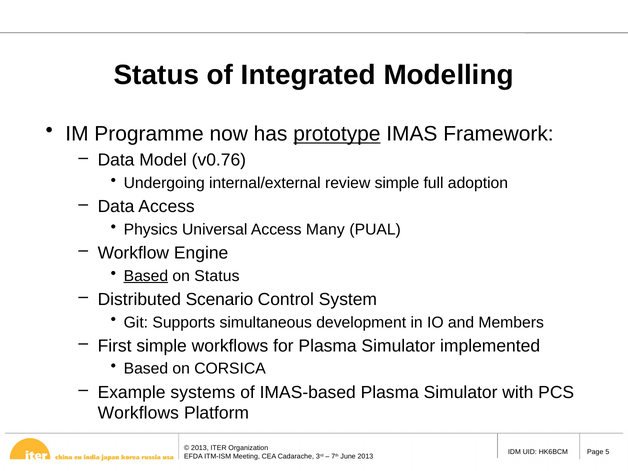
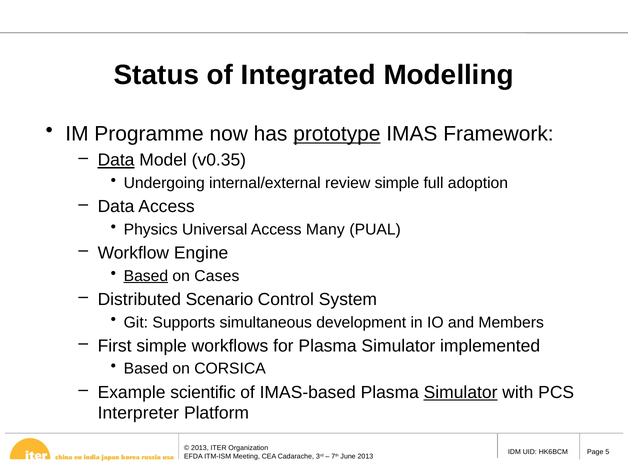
Data underline: none -> present (116, 160)
v0.76: v0.76 -> v0.35 (219, 160)
on Status: Status -> Cases (217, 276)
systems: systems -> scientific (203, 392)
Simulator underline: none -> present (461, 392)
Workflows: Workflows -> Interpreter (138, 413)
